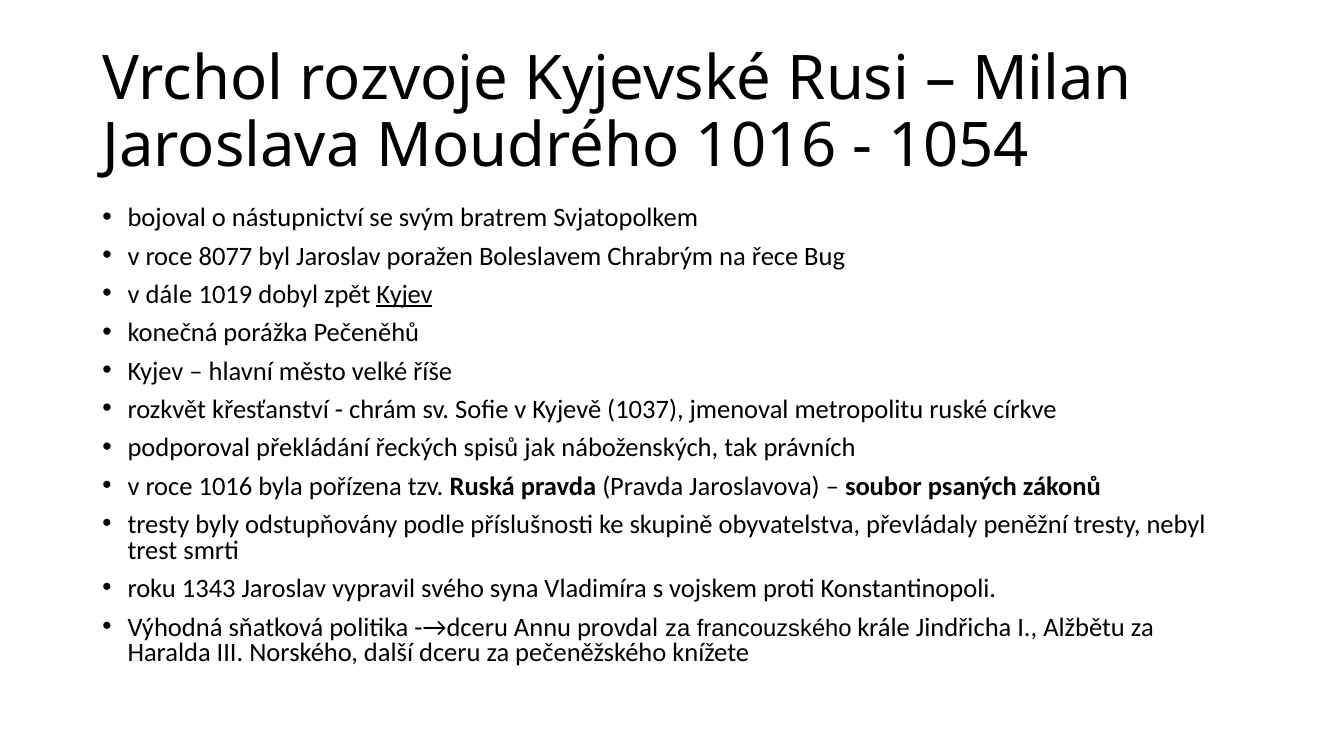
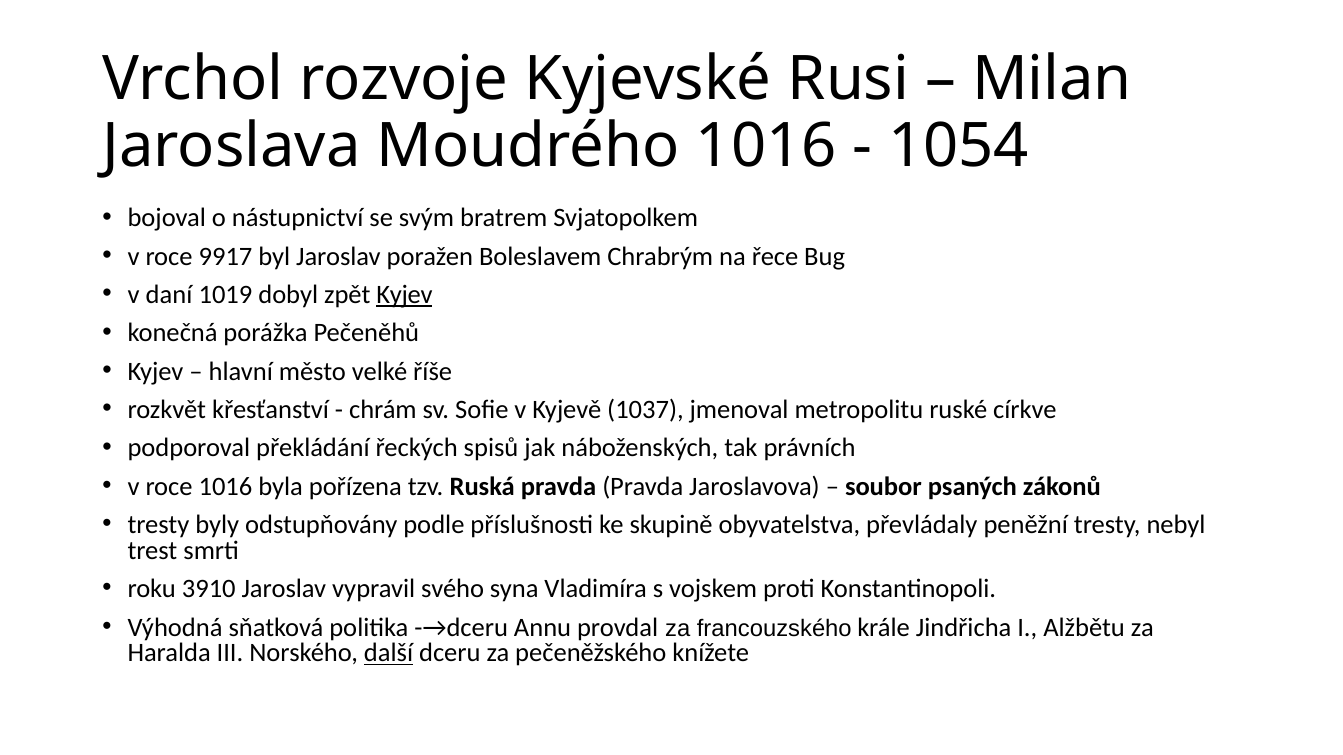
8077: 8077 -> 9917 (226, 256)
dále: dále -> daní (169, 295)
1343: 1343 -> 3910 (209, 589)
další underline: none -> present (389, 654)
